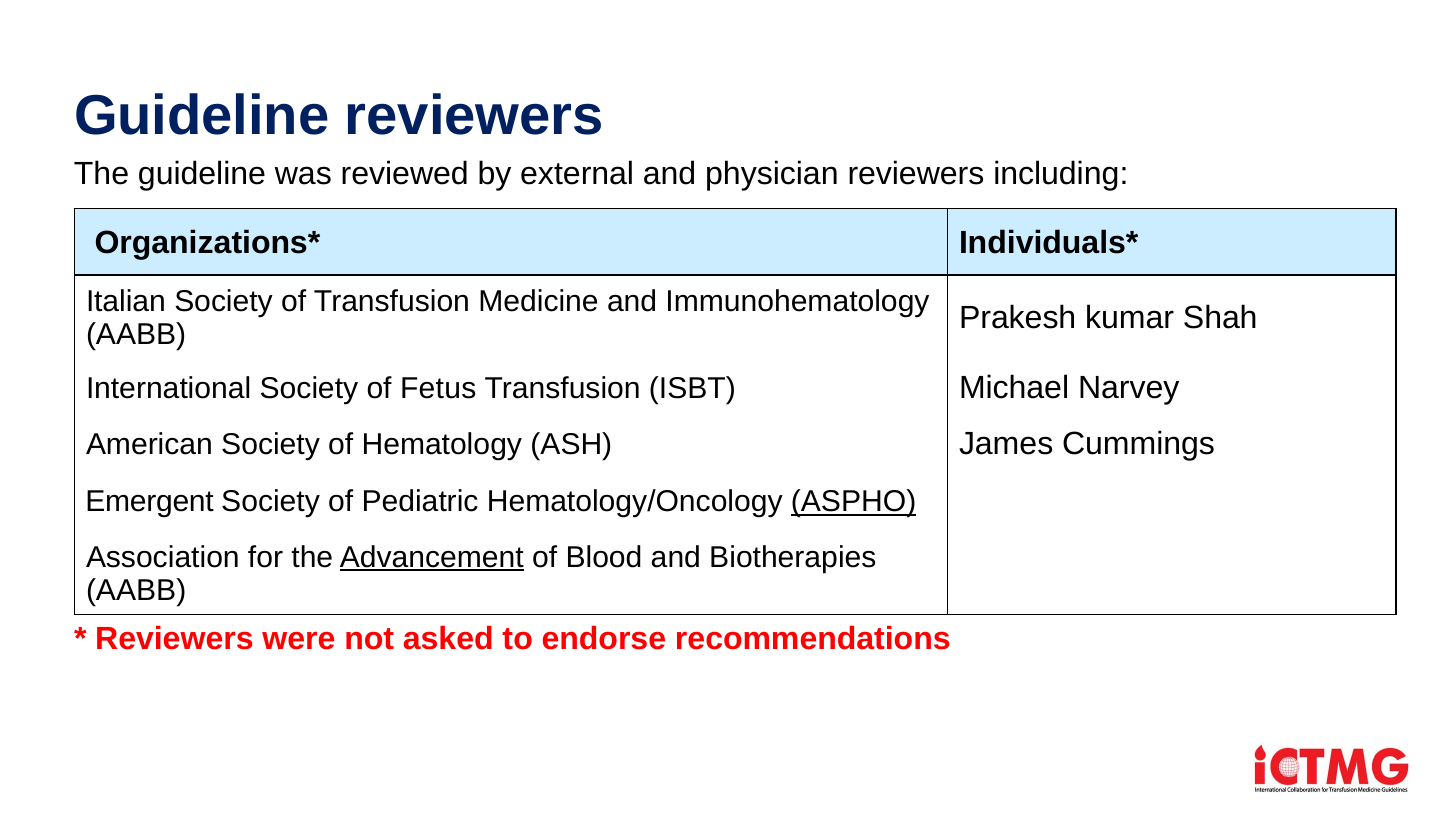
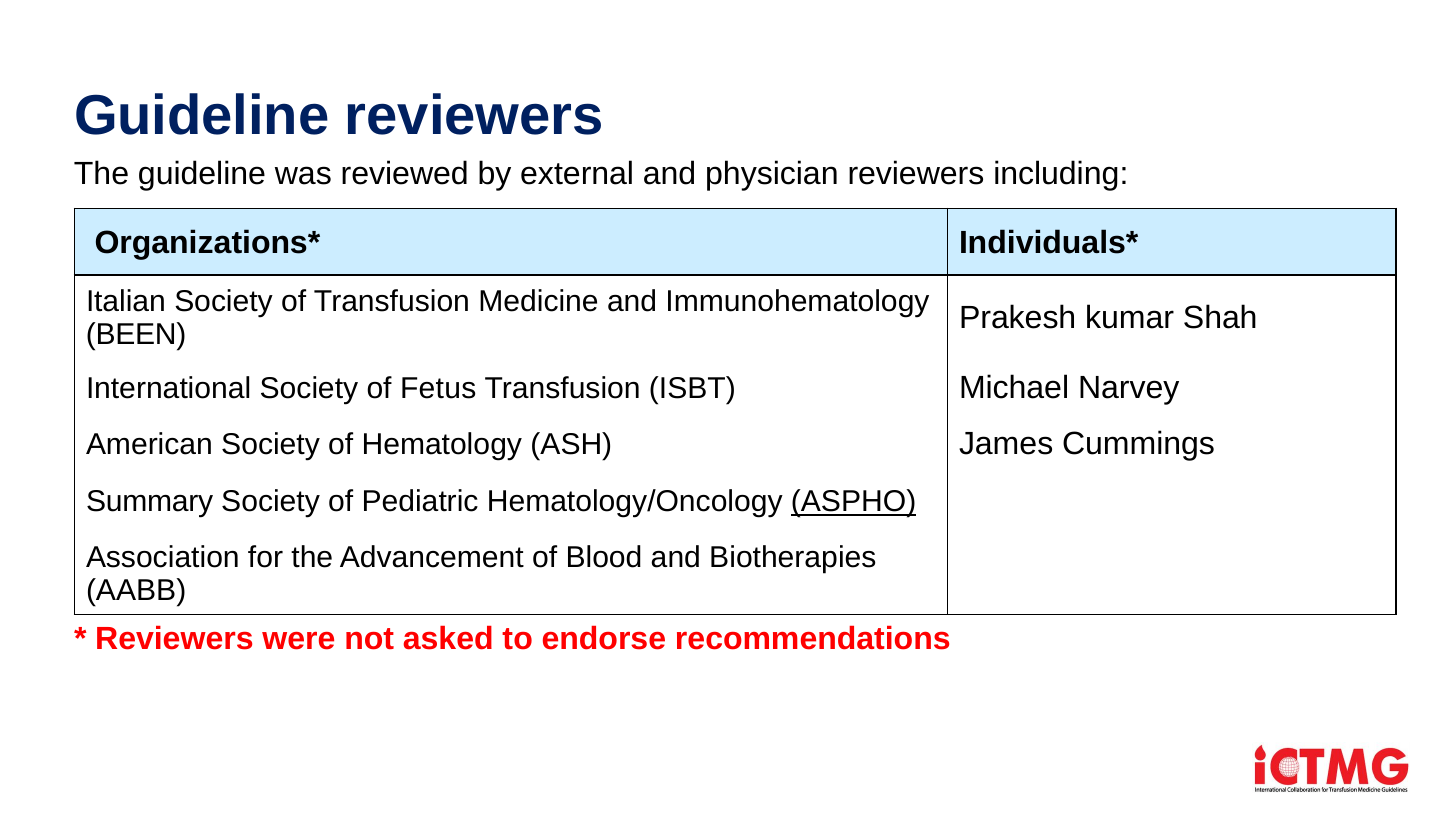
AABB: AABB -> BEEN (136, 335)
Emergent: Emergent -> Summary (150, 502)
Advancement underline: present -> none (432, 557)
